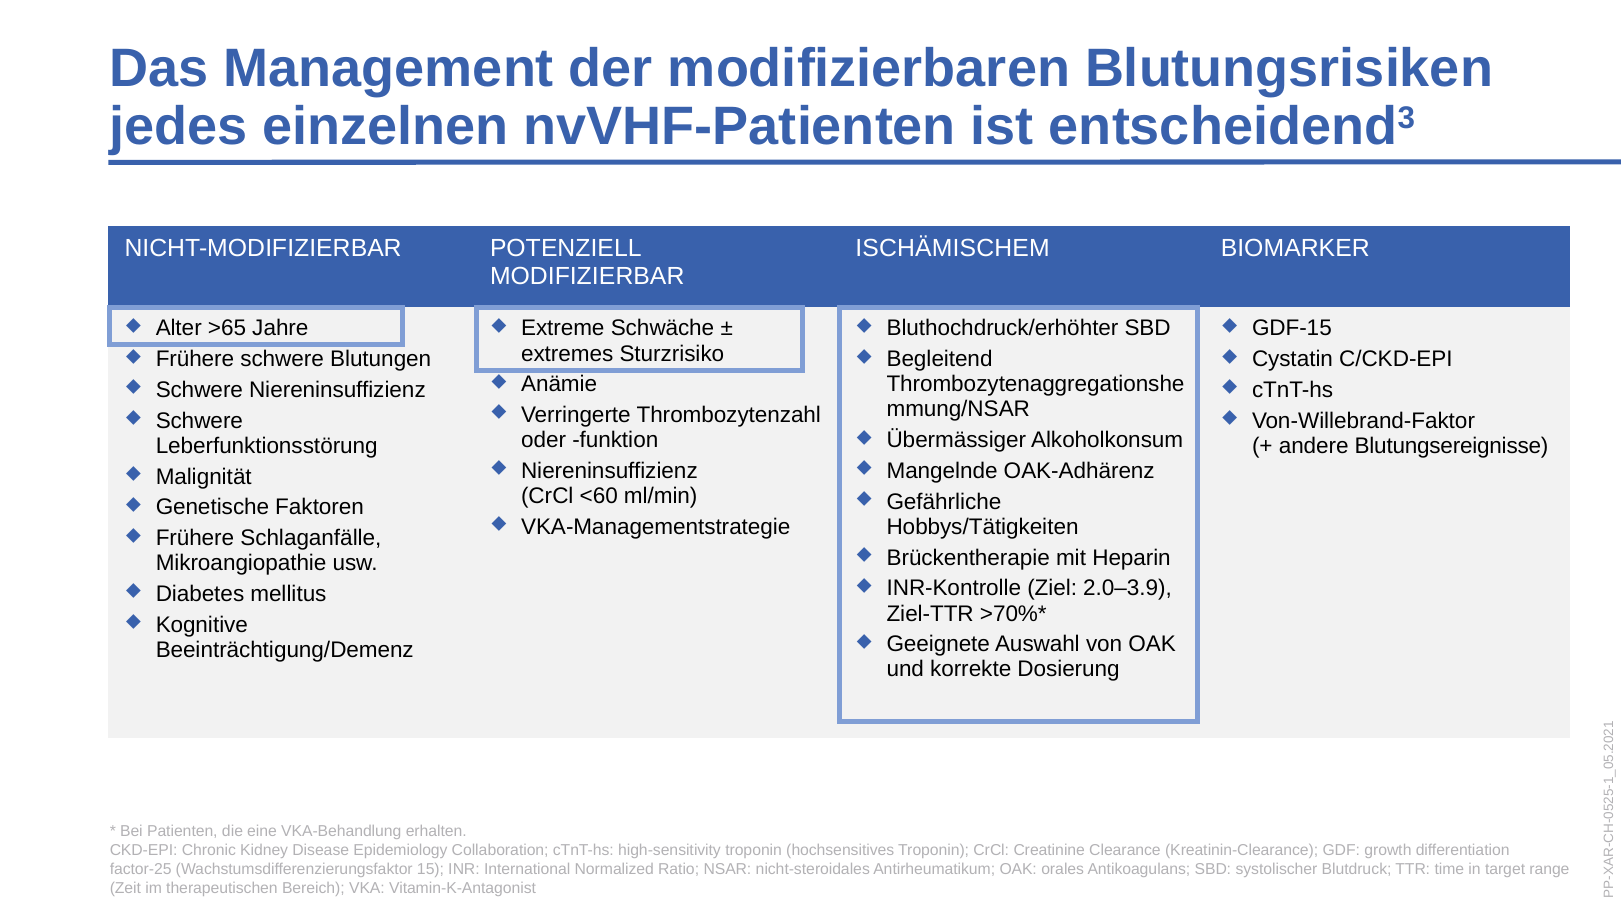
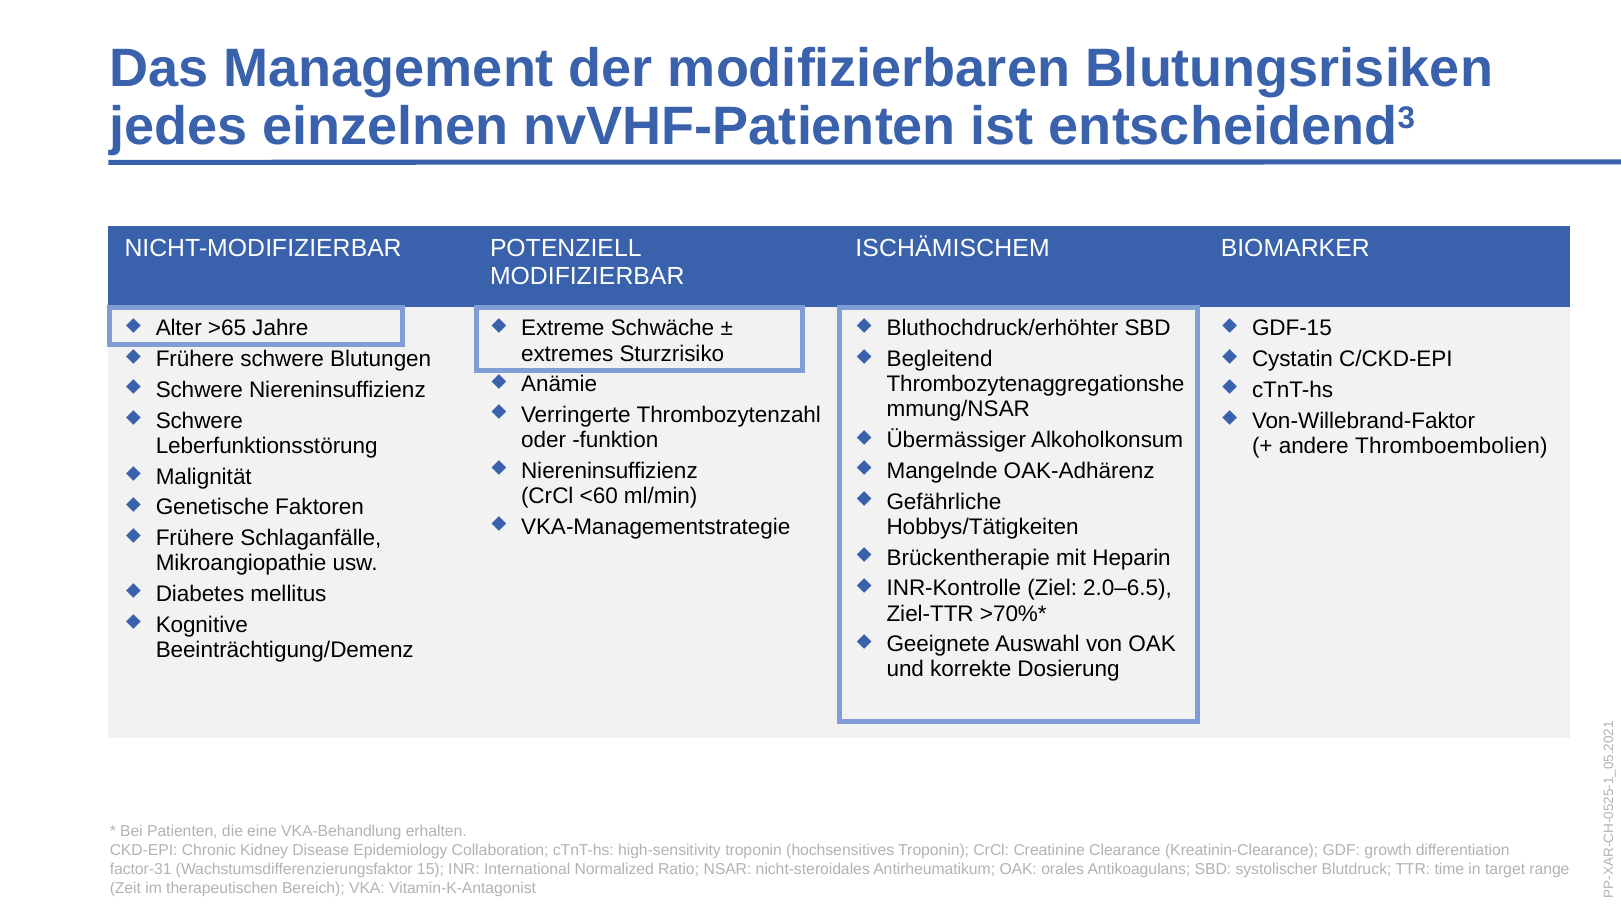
Blutungsereignisse: Blutungsereignisse -> Thromboembolien (1451, 446)
2.0–3.9: 2.0–3.9 -> 2.0–6.5 (1128, 588)
factor-25: factor-25 -> factor-31 (141, 869)
